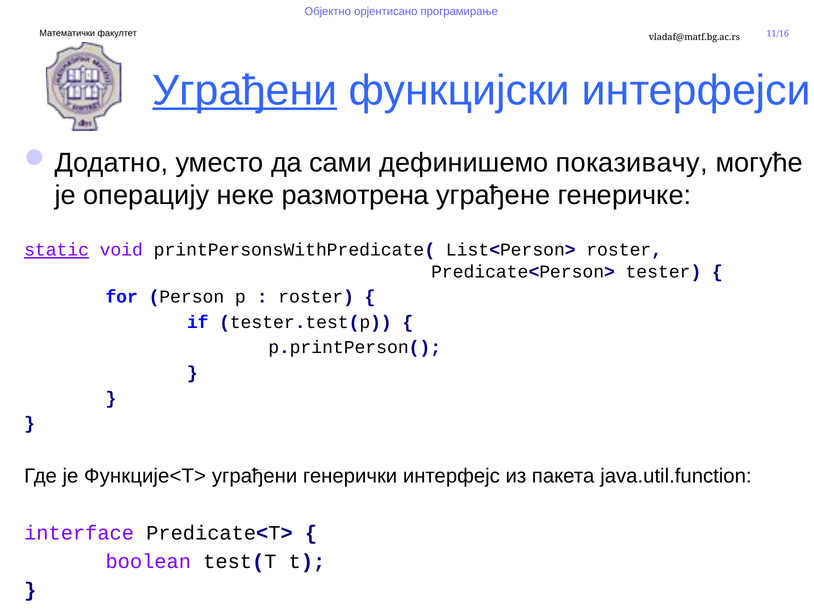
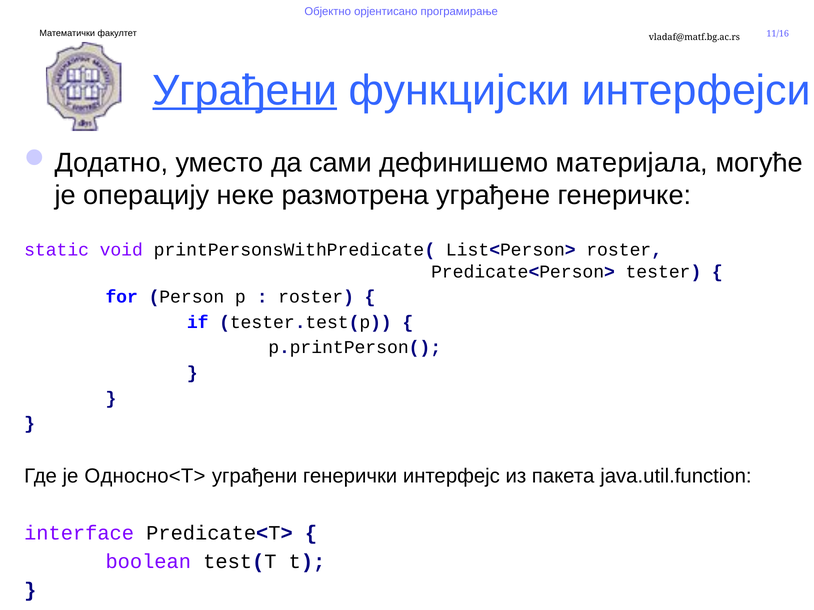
показивачу: показивачу -> материјала (632, 163)
static underline: present -> none (57, 250)
Функције<T>: Функције<T> -> Односно<T> (145, 476)
